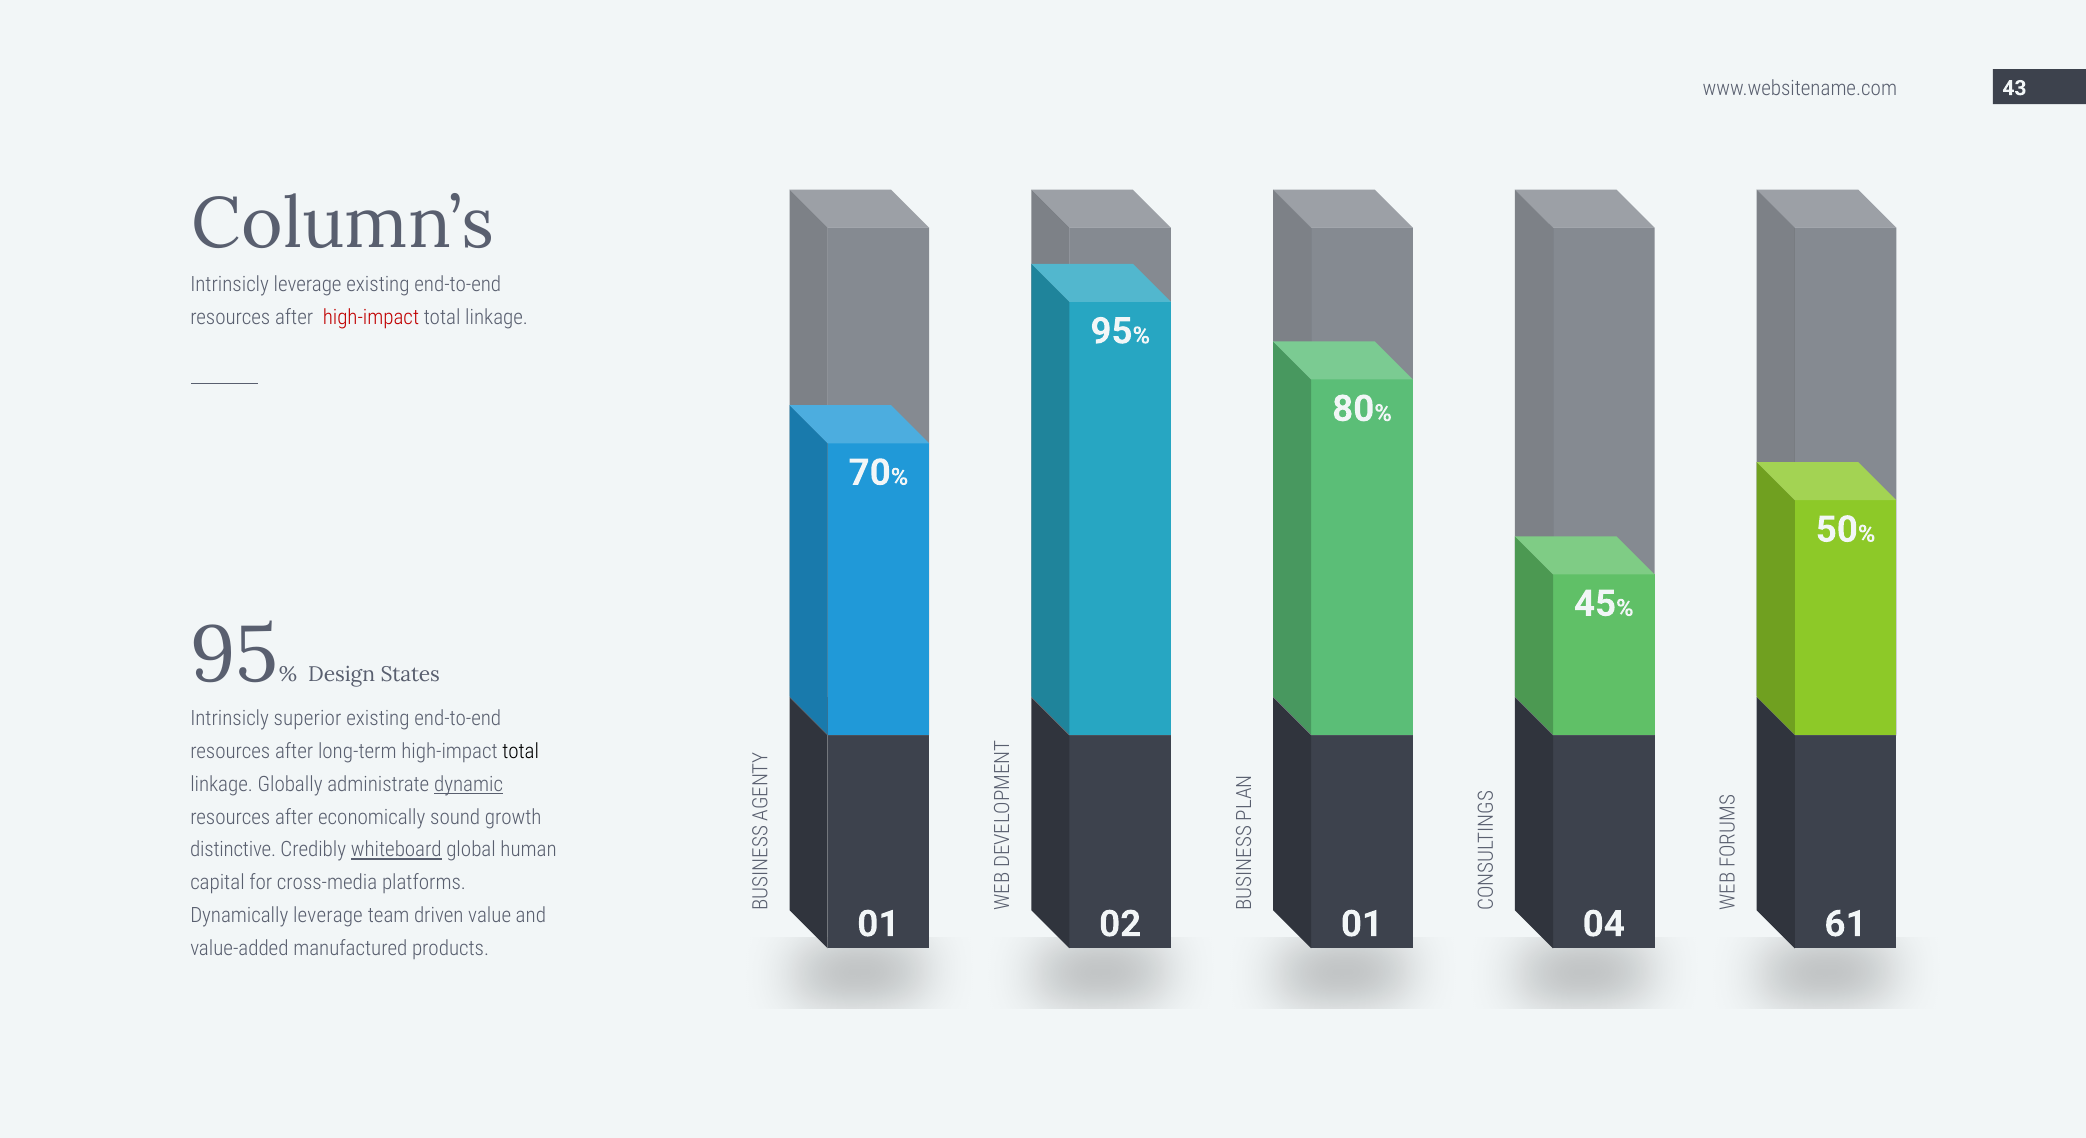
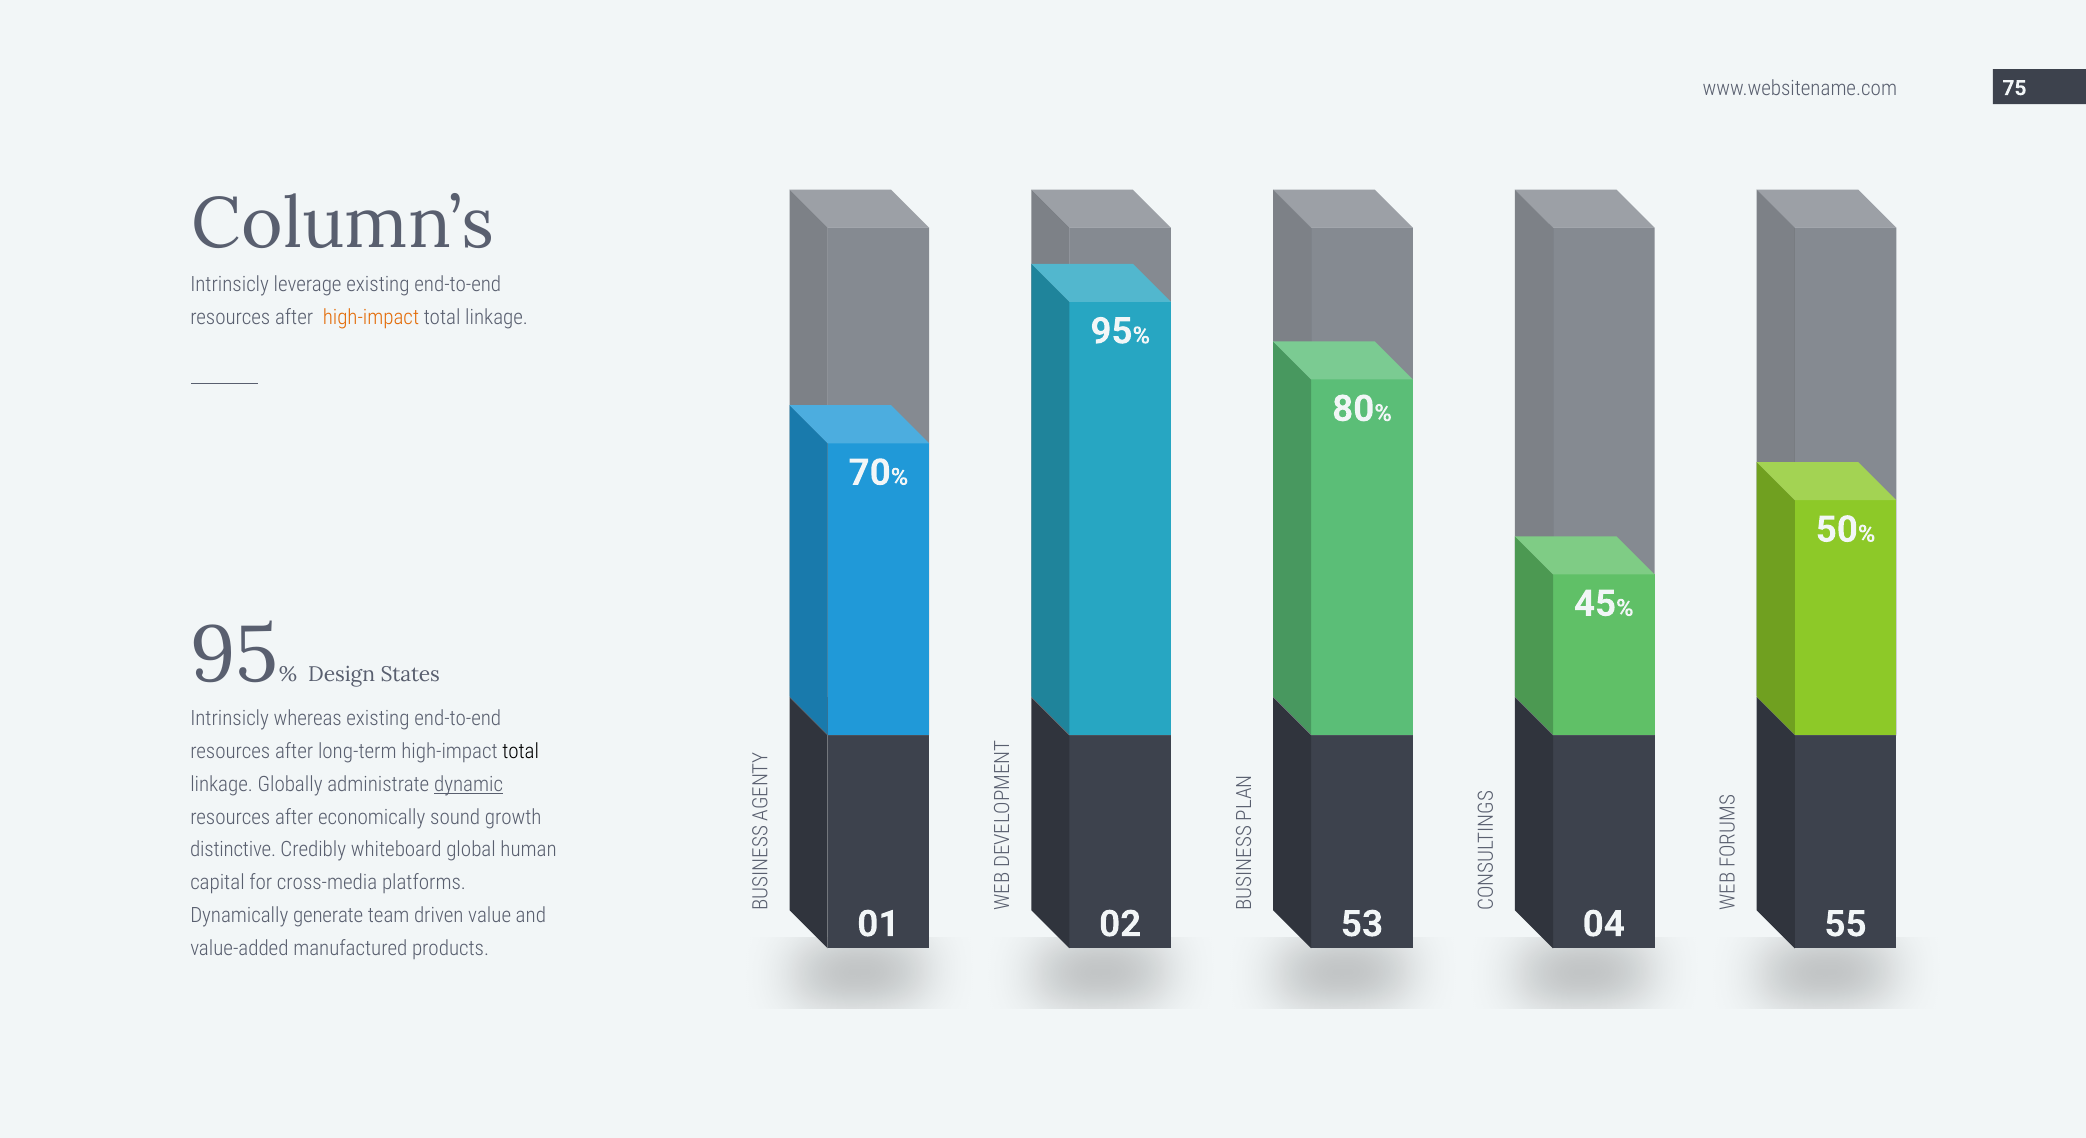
43: 43 -> 75 (2014, 88)
high-impact colour: red -> orange (371, 318)
superior: superior -> whereas (308, 718)
whiteboard underline: present -> none (396, 850)
Dynamically leverage: leverage -> generate (328, 916)
02 01: 01 -> 53 (1362, 924)
61: 61 -> 55 (1846, 924)
